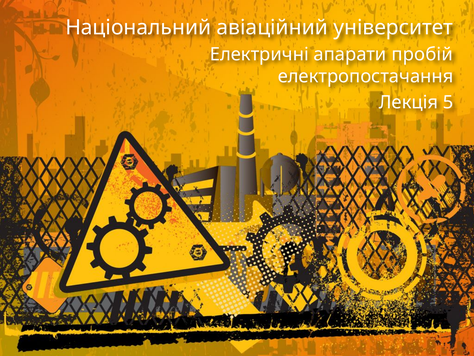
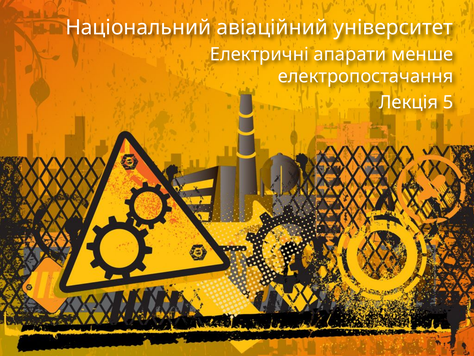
пробій: пробій -> менше (422, 54)
